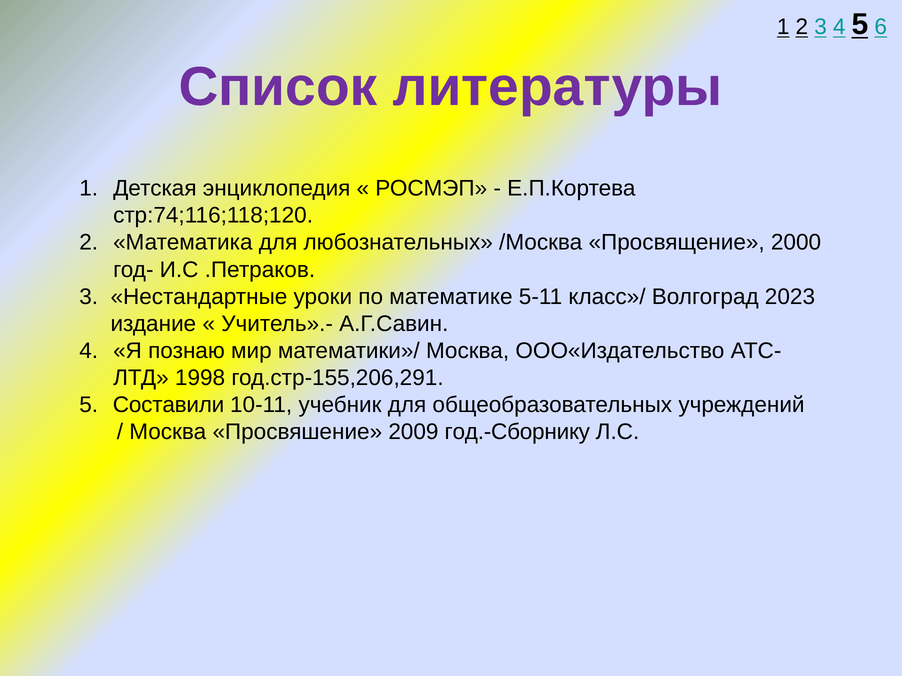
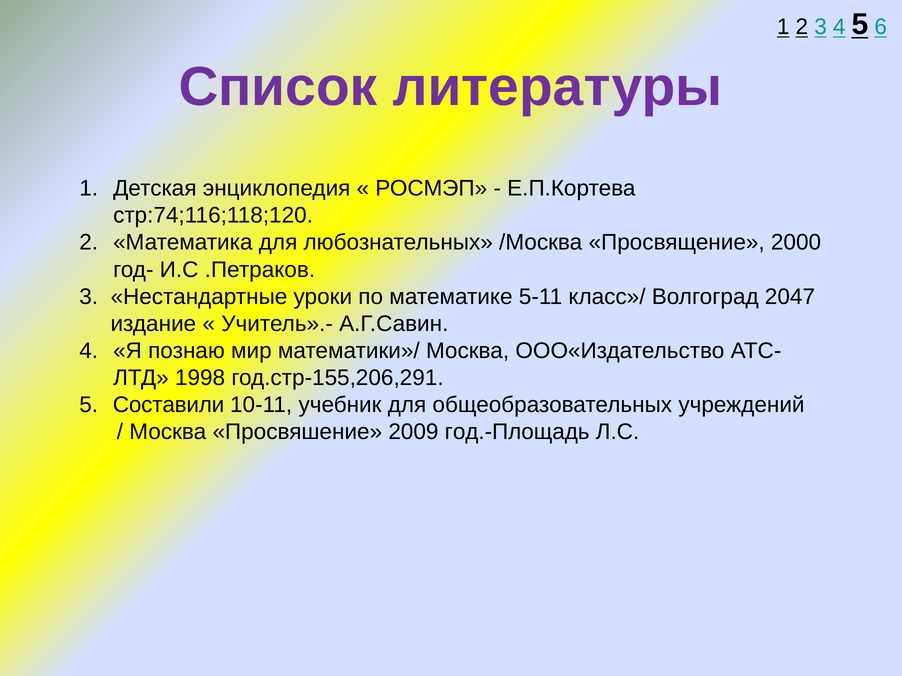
2023: 2023 -> 2047 (790, 297)
год.-Сборнику: год.-Сборнику -> год.-Площадь (517, 432)
